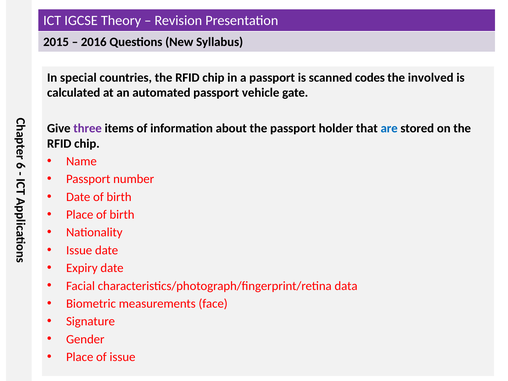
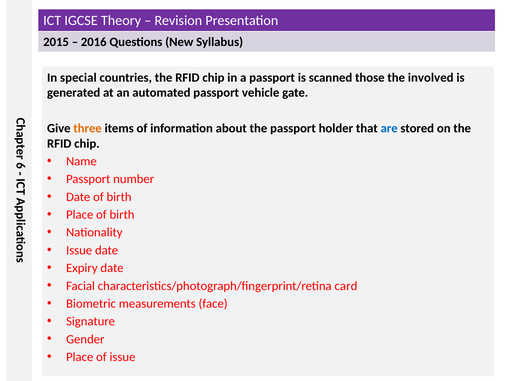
codes: codes -> those (370, 78)
calculated: calculated -> generated (74, 93)
three colour: purple -> orange (88, 128)
data: data -> card (346, 286)
